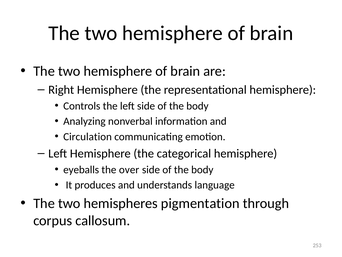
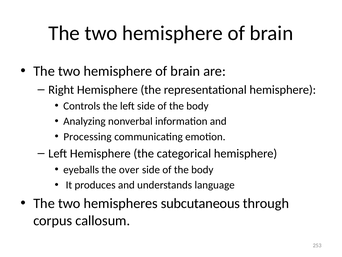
Circulation: Circulation -> Processing (88, 136)
pigmentation: pigmentation -> subcutaneous (200, 203)
